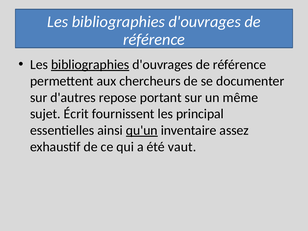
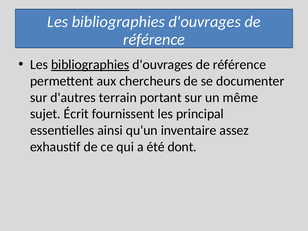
repose: repose -> terrain (118, 98)
qu'un underline: present -> none (142, 130)
vaut: vaut -> dont (182, 147)
